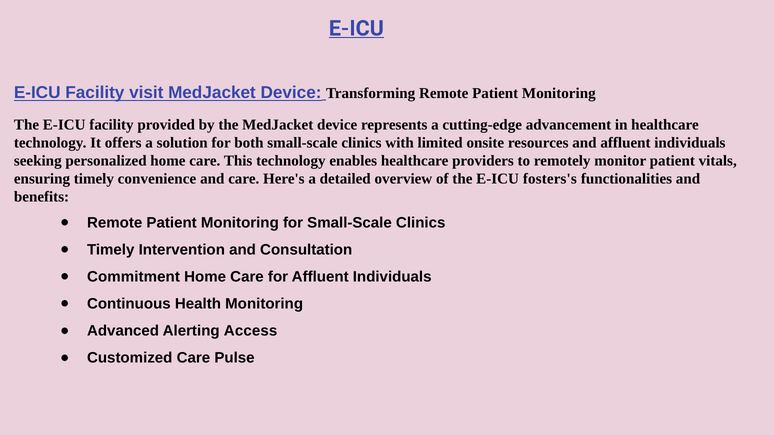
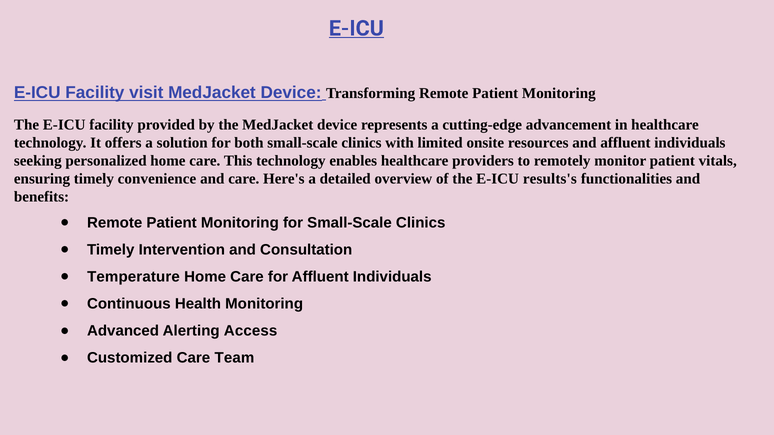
fosters's: fosters's -> results's (550, 179)
Commitment: Commitment -> Temperature (133, 277)
Pulse: Pulse -> Team (234, 358)
